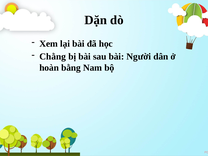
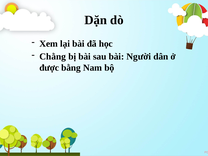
hoàn: hoàn -> được (49, 68)
